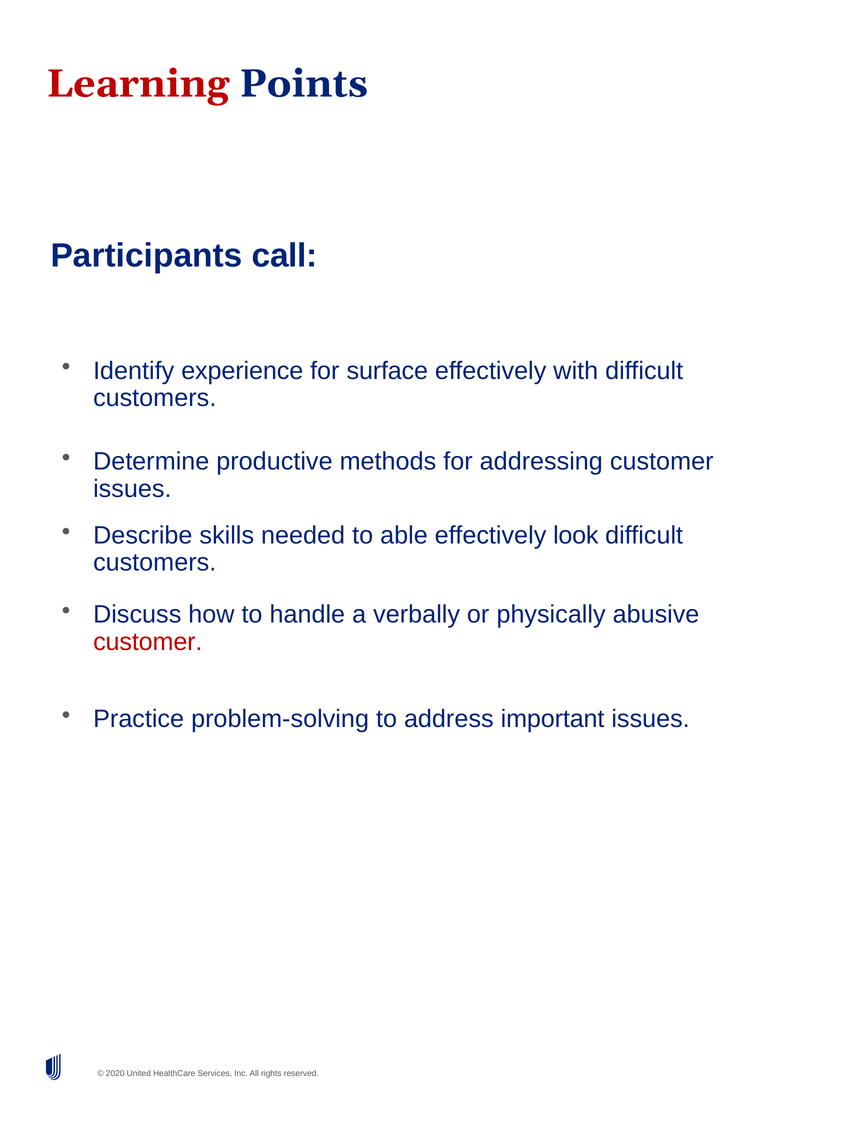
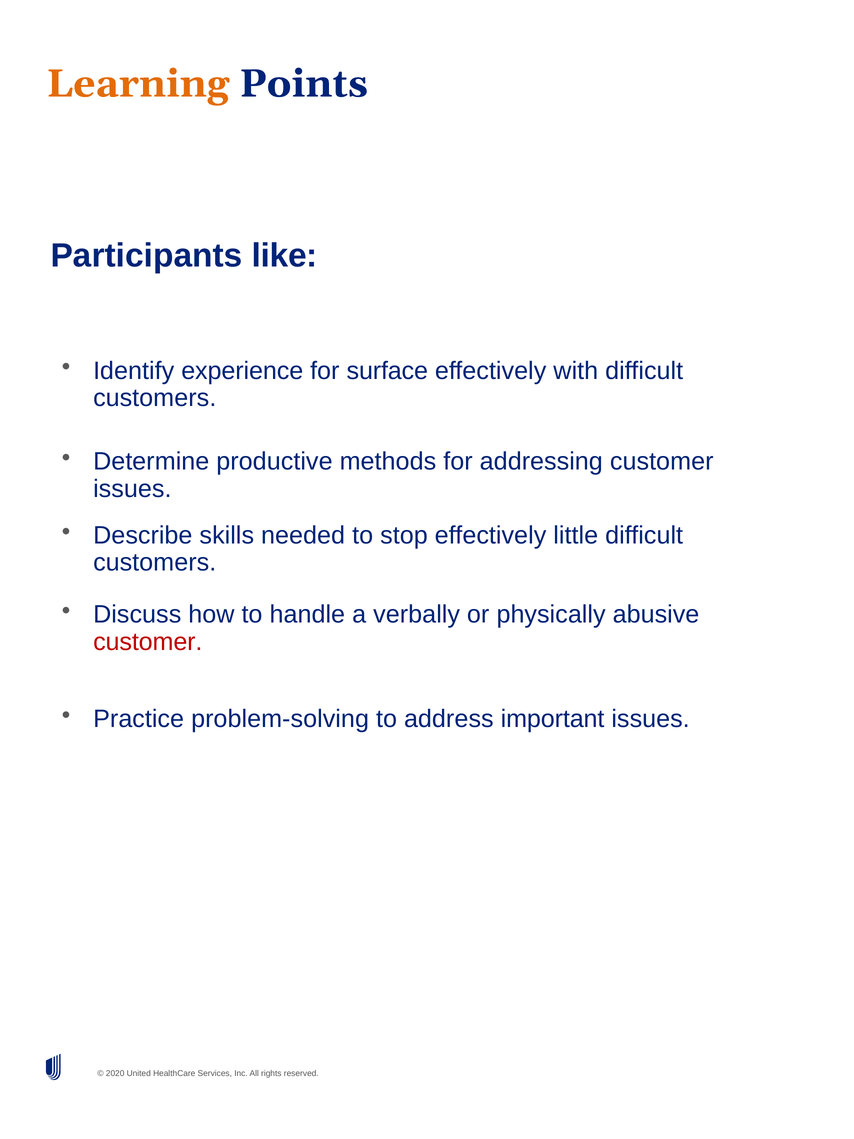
Learning colour: red -> orange (138, 84)
call: call -> like (285, 256)
able: able -> stop (404, 535)
look: look -> little (576, 535)
